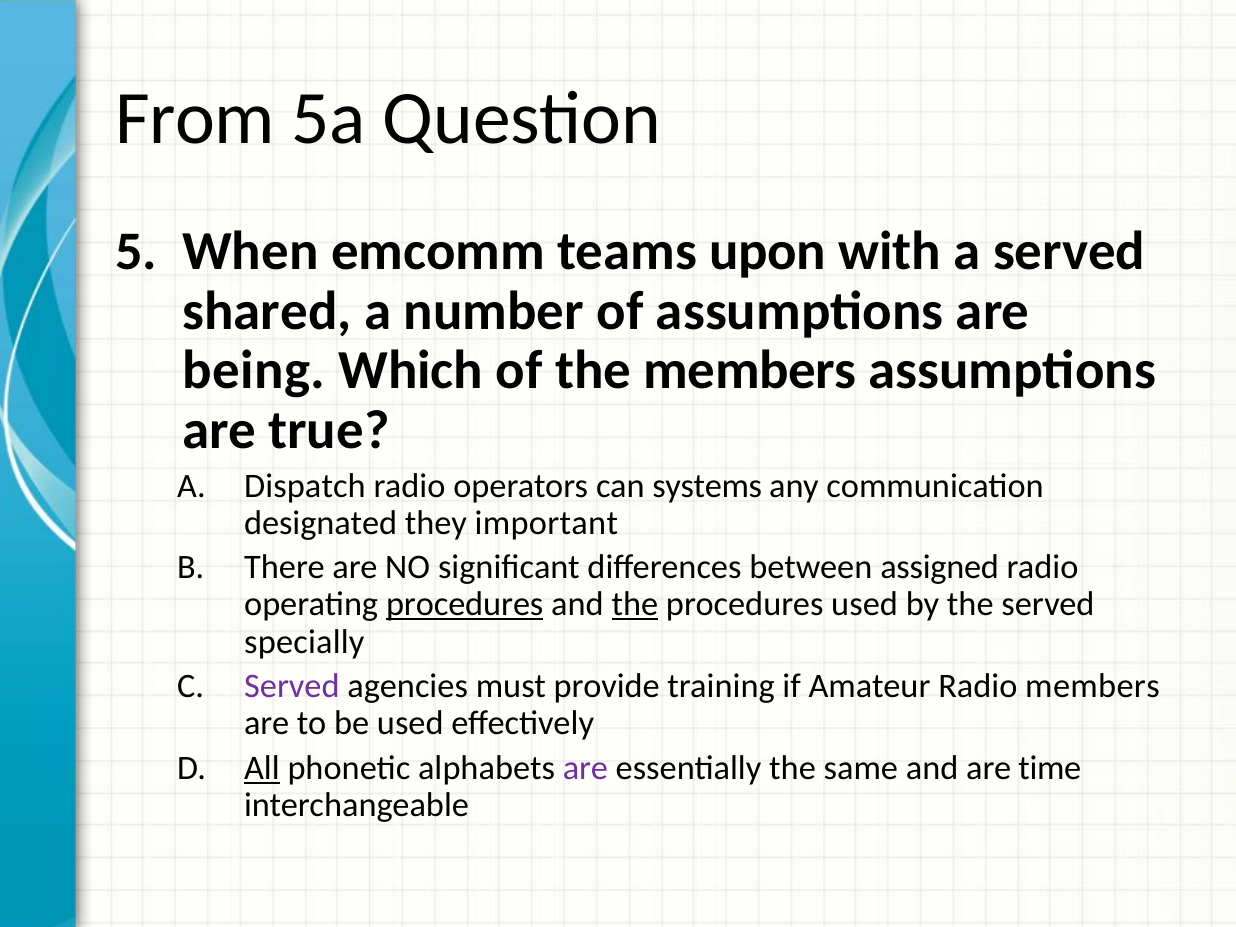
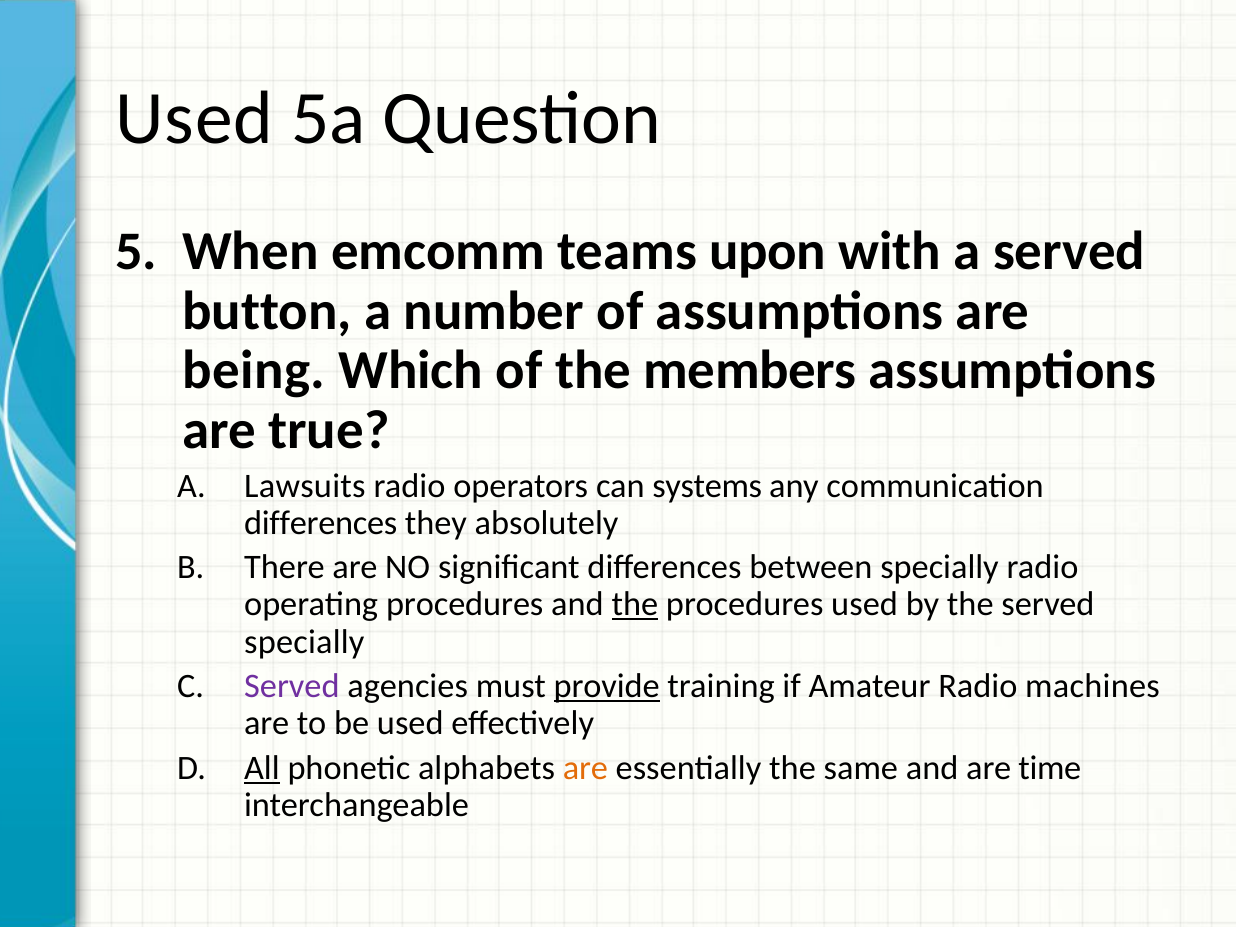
From: From -> Used (194, 119)
shared: shared -> button (267, 311)
Dispatch: Dispatch -> Lawsuits (305, 486)
designated: designated -> differences (321, 523)
important: important -> absolutely (547, 523)
between assigned: assigned -> specially (940, 568)
procedures underline: present -> none (465, 605)
provide underline: none -> present (607, 686)
Radio members: members -> machines (1093, 686)
are colour: purple -> orange (585, 768)
